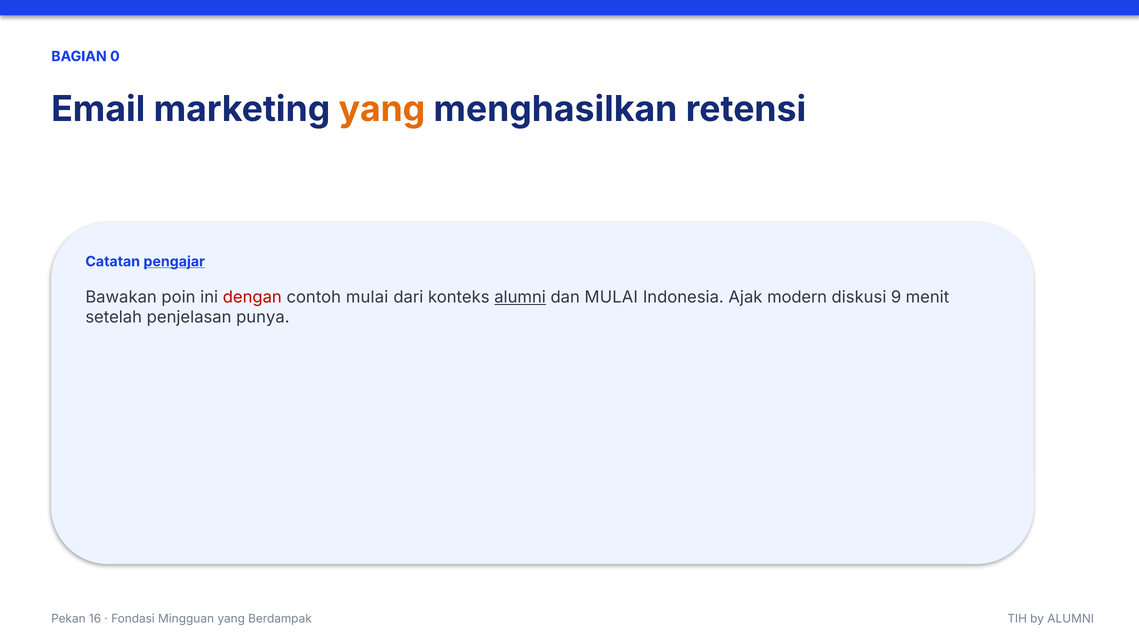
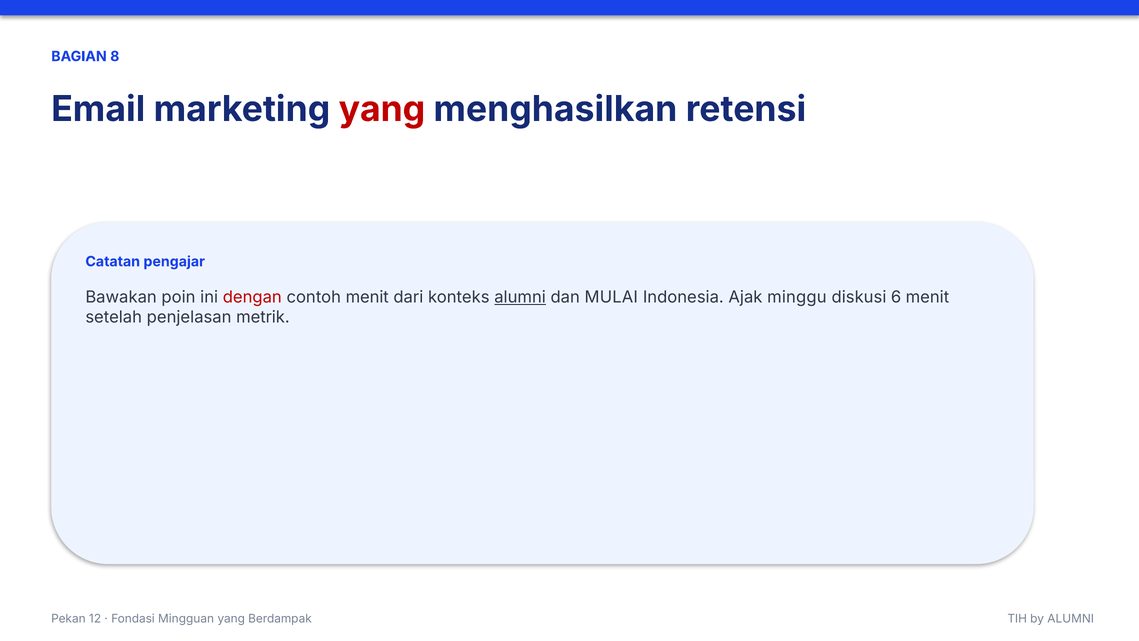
0: 0 -> 8 (115, 56)
yang colour: orange -> red (382, 109)
pengajar underline: present -> none (174, 261)
contoh mulai: mulai -> menit (367, 297)
modern: modern -> minggu (797, 297)
9: 9 -> 6 (896, 297)
punya: punya -> metrik (263, 317)
16: 16 -> 12 (95, 619)
